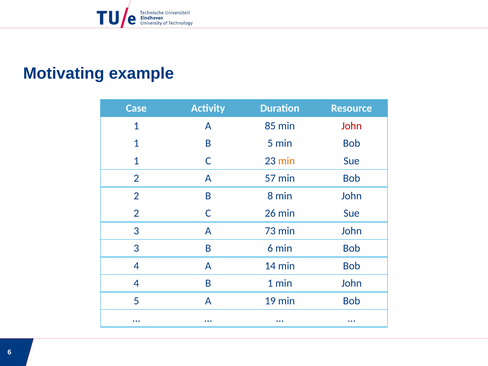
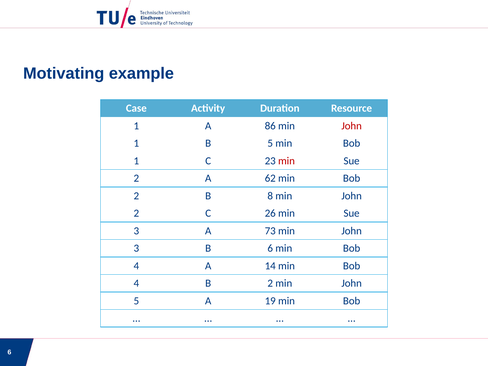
85: 85 -> 86 (270, 126)
min colour: orange -> red (286, 161)
57: 57 -> 62 (270, 178)
B 1: 1 -> 2 (270, 283)
